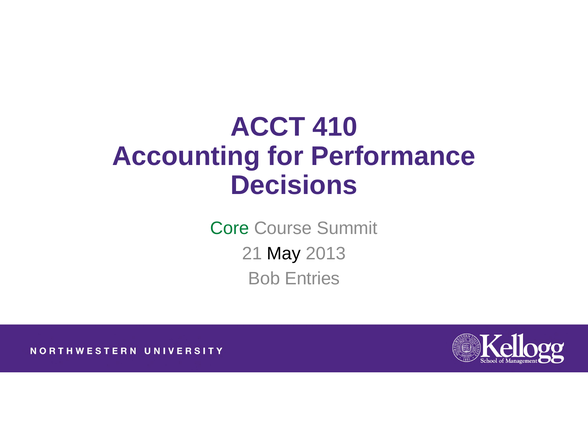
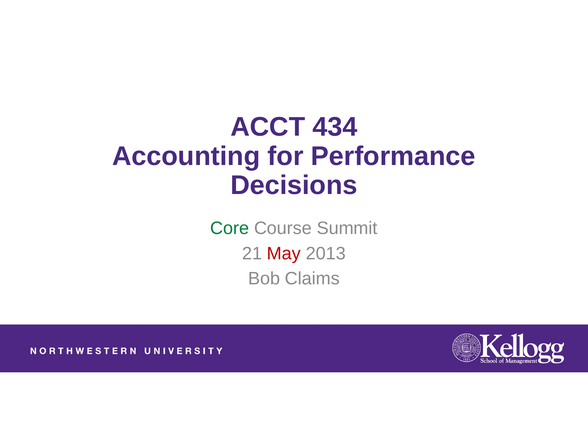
410: 410 -> 434 (335, 127)
May colour: black -> red (284, 254)
Entries: Entries -> Claims (312, 279)
